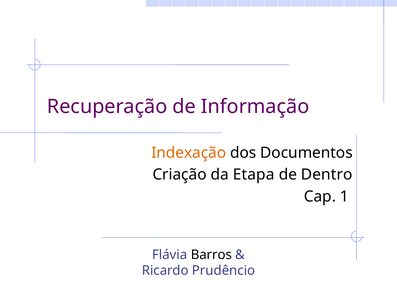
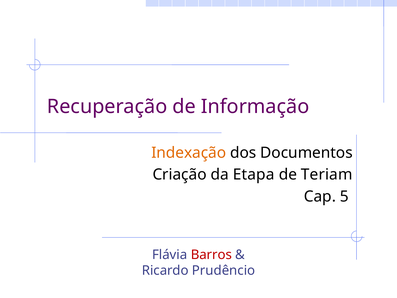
Dentro: Dentro -> Teriam (327, 174)
1: 1 -> 5 (344, 196)
Barros colour: black -> red (211, 255)
